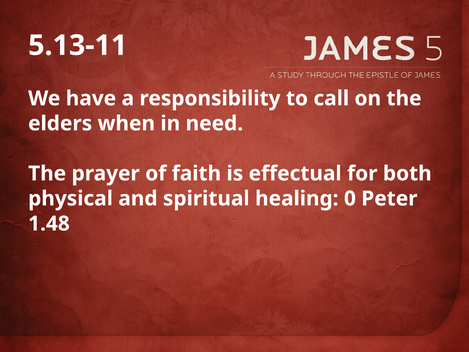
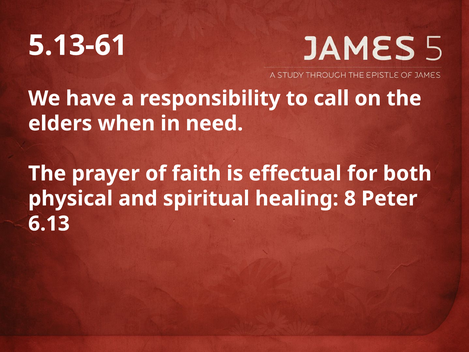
5.13-11: 5.13-11 -> 5.13-61 (78, 45)
0: 0 -> 8 (350, 198)
1.48: 1.48 -> 6.13 (49, 223)
